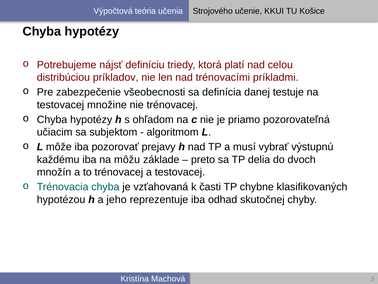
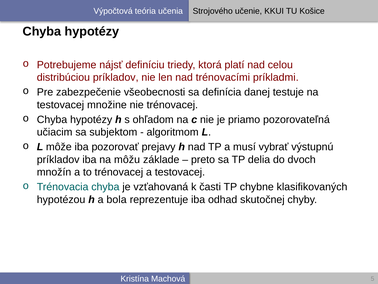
každému: každému -> príkladov (58, 159)
jeho: jeho -> bola (117, 199)
